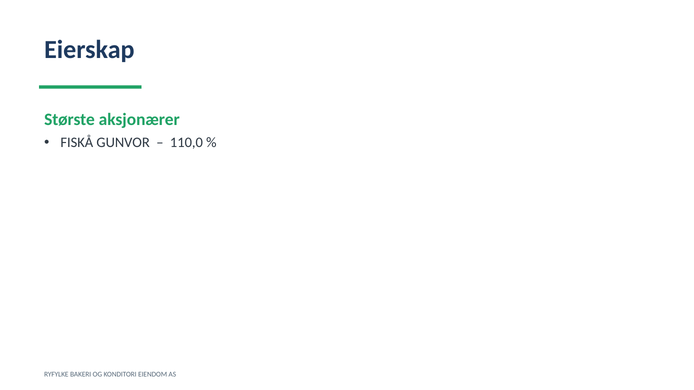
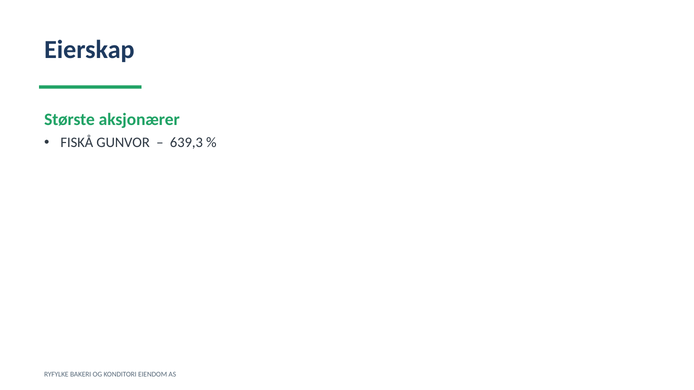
110,0: 110,0 -> 639,3 (186, 143)
